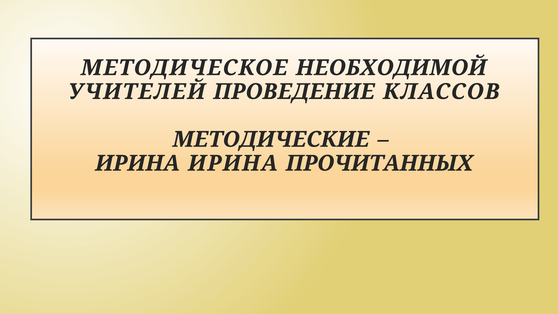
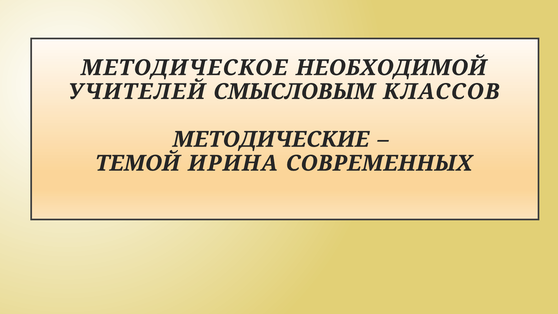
ПРОВЕДЕНИЕ: ПРОВЕДЕНИЕ -> СМЫСЛОВЫМ (294, 92)
ИРИНА: ИРИНА -> ТЕМОЙ (138, 163)
ПРОЧИТАННЫХ: ПРОЧИТАННЫХ -> СОВРЕМЕННЫХ (379, 163)
